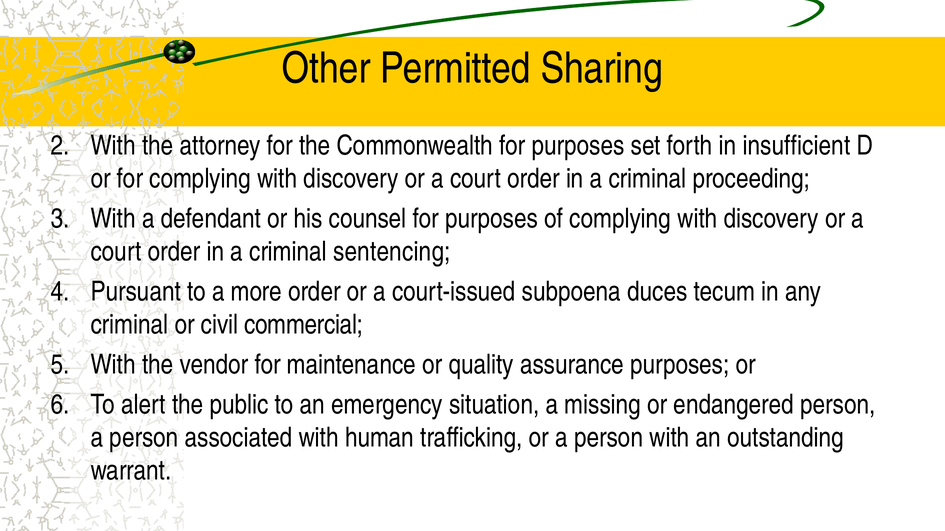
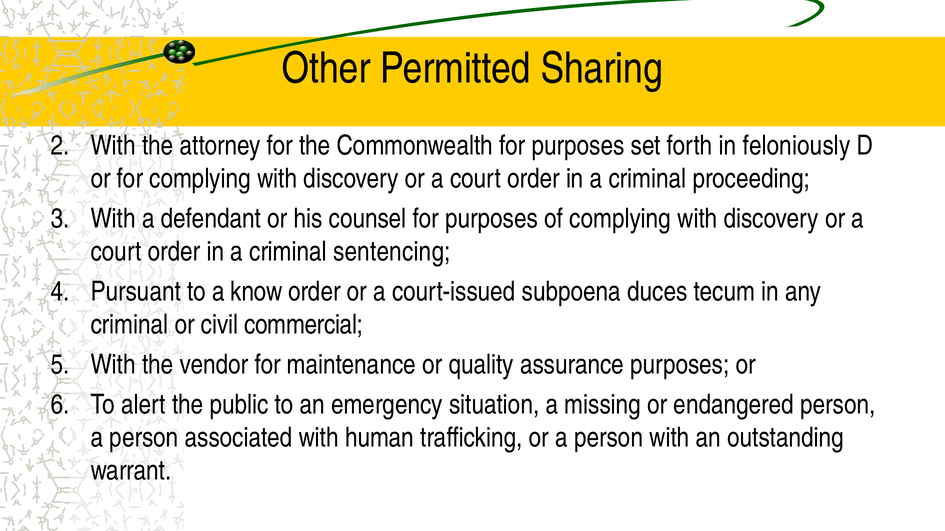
insufficient: insufficient -> feloniously (797, 146)
more: more -> know (256, 292)
